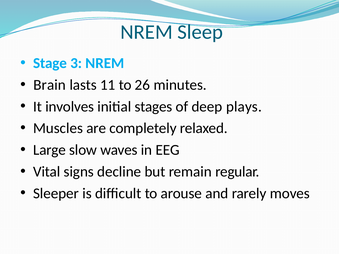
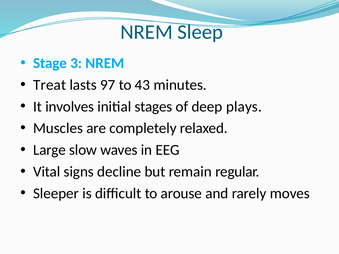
Brain: Brain -> Treat (50, 85)
11: 11 -> 97 (108, 85)
26: 26 -> 43 (142, 85)
